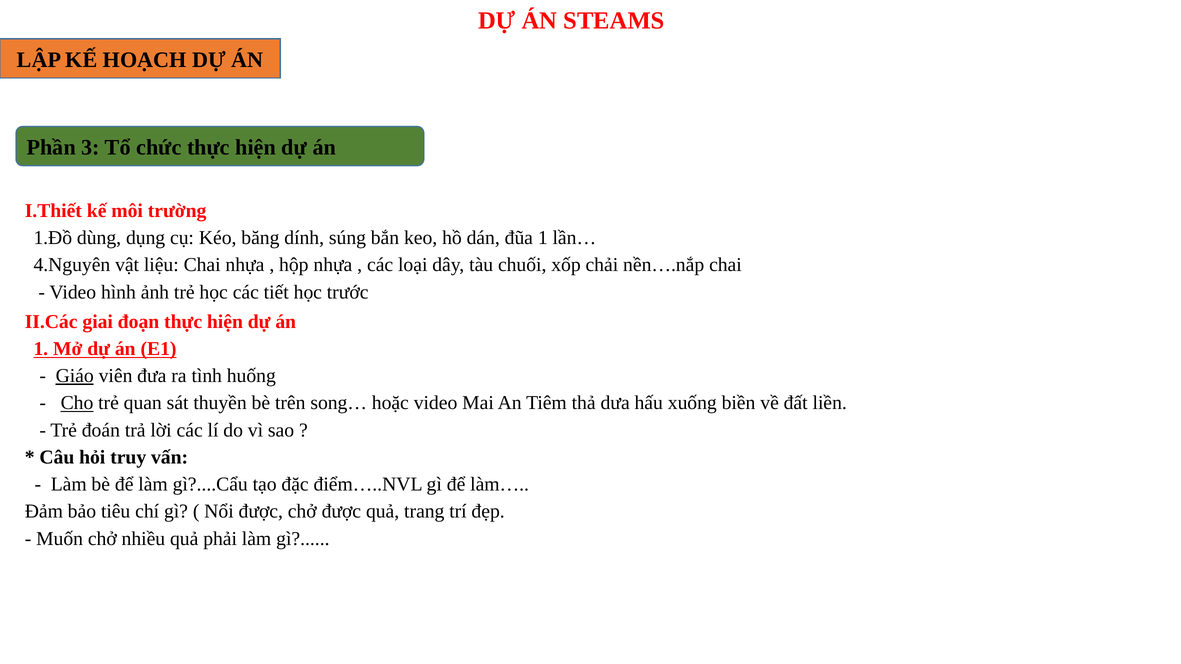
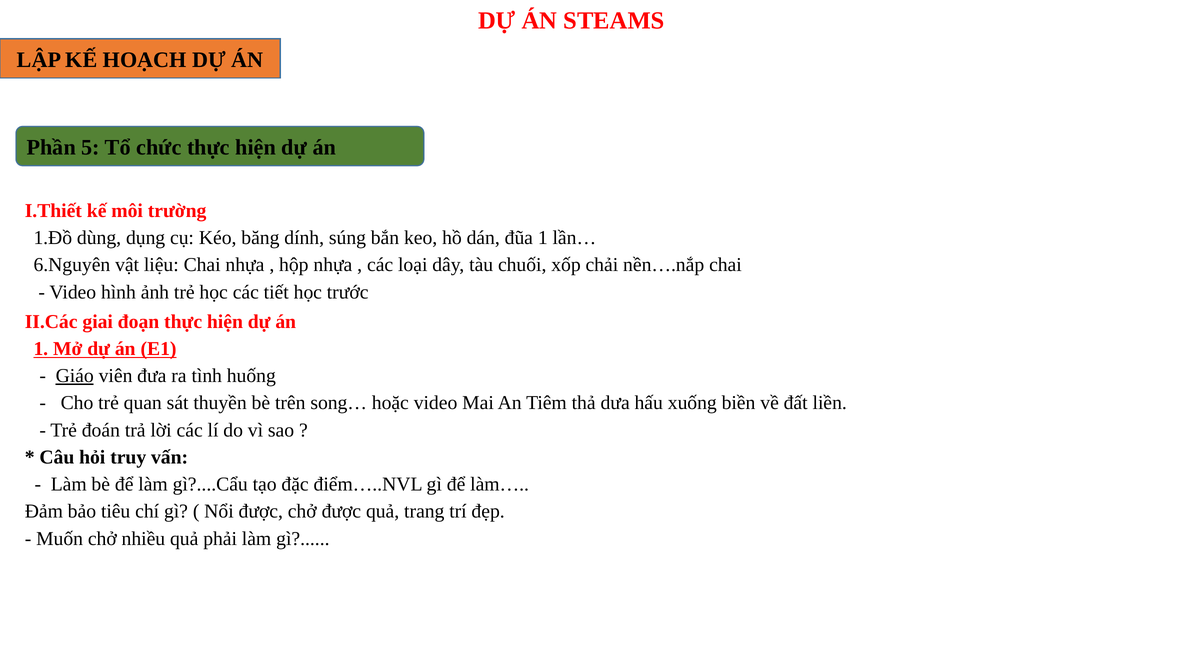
3: 3 -> 5 (90, 148)
4.Nguyên: 4.Nguyên -> 6.Nguyên (72, 265)
Cho underline: present -> none (77, 403)
